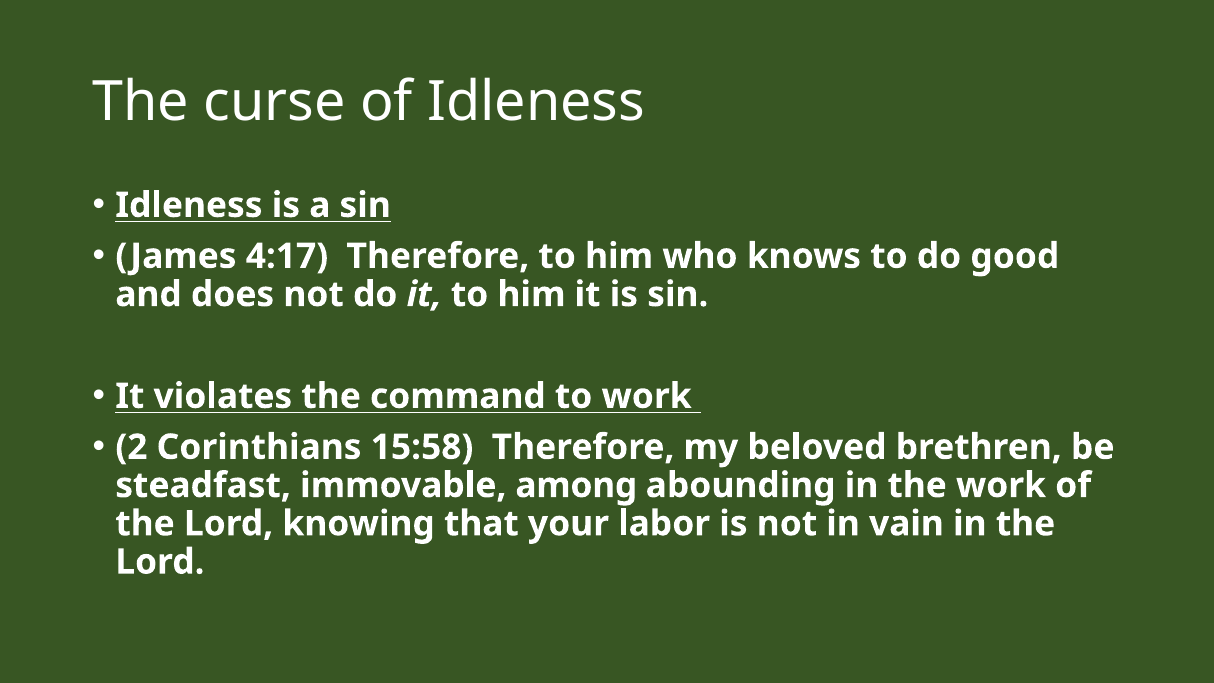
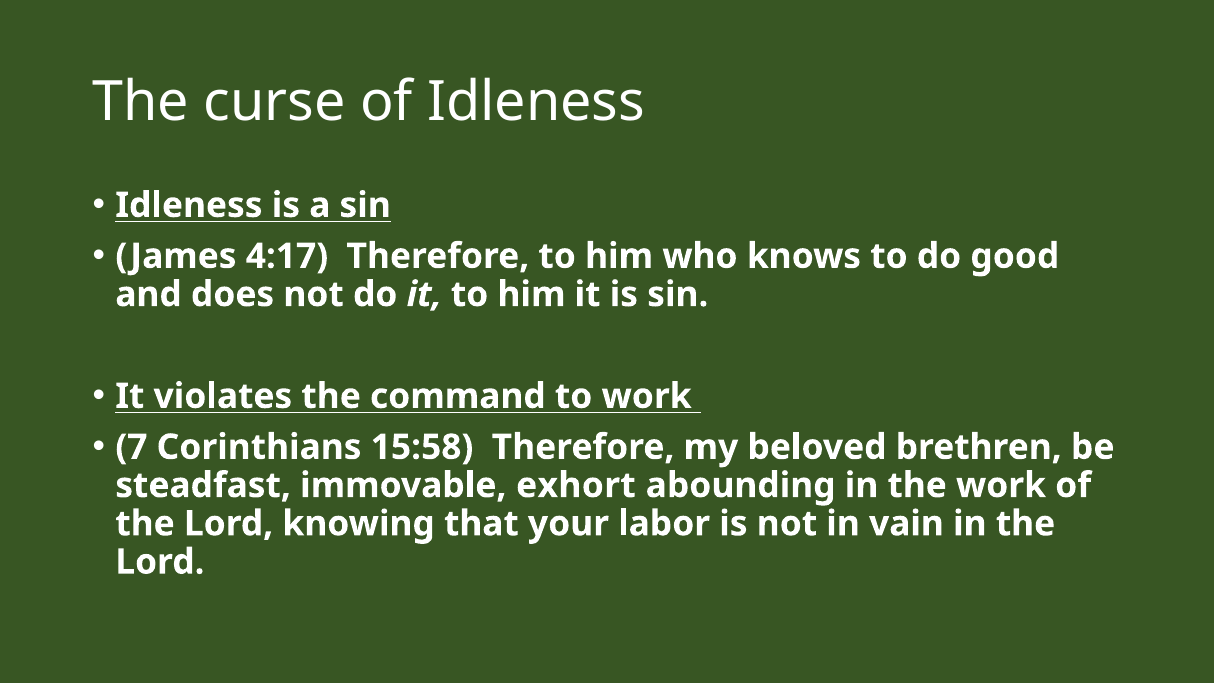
2: 2 -> 7 (131, 447)
among: among -> exhort (576, 485)
